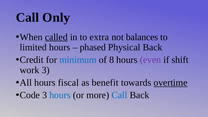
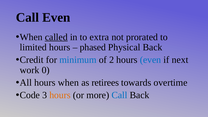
Call Only: Only -> Even (56, 17)
balances: balances -> prorated (142, 37)
8: 8 -> 2 (112, 60)
even colour: purple -> blue (150, 60)
shift: shift -> next (180, 60)
work 3: 3 -> 0 (46, 70)
hours fiscal: fiscal -> when (68, 83)
benefit: benefit -> retirees (105, 83)
overtime underline: present -> none (171, 83)
hours colour: blue -> orange (60, 95)
